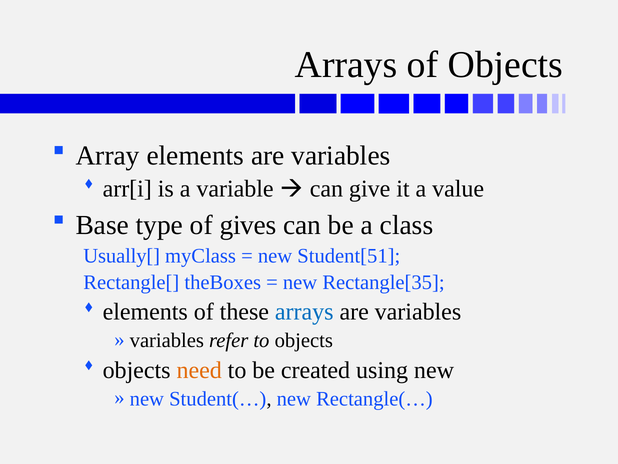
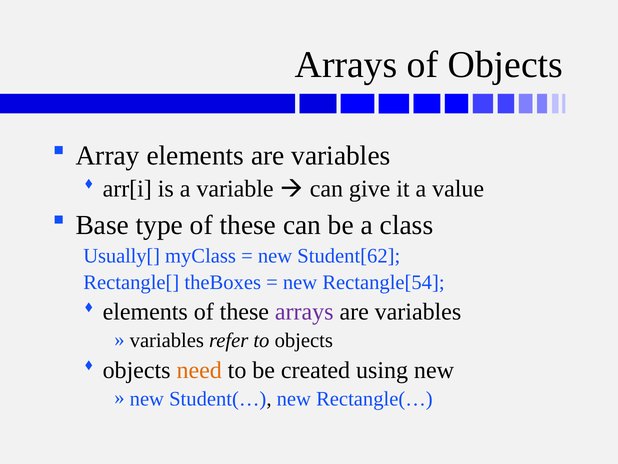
type of gives: gives -> these (248, 225)
Student[51: Student[51 -> Student[62 (349, 255)
Rectangle[35: Rectangle[35 -> Rectangle[54 (383, 282)
arrays colour: blue -> purple (304, 312)
